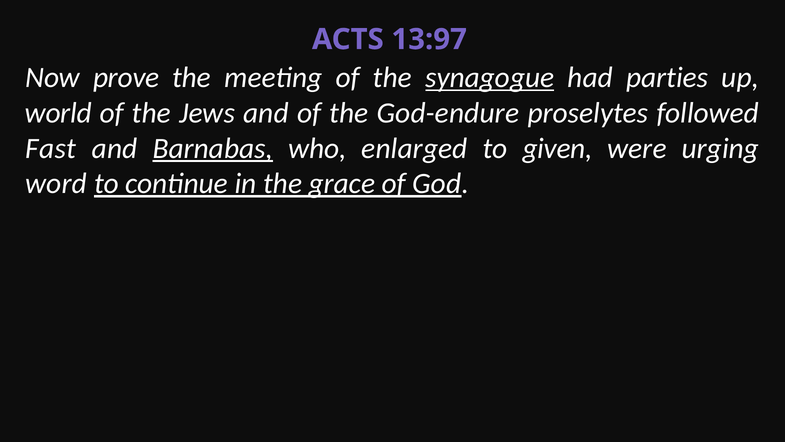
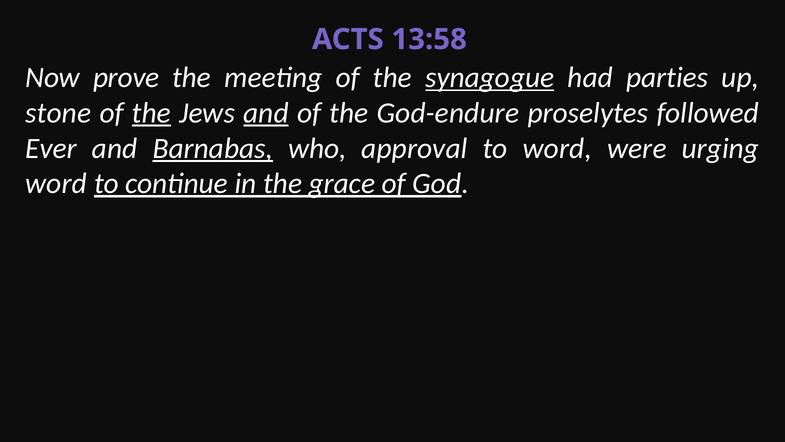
13:97: 13:97 -> 13:58 (429, 39)
world: world -> stone (58, 113)
the underline: none -> present (151, 113)
and underline: none -> present (266, 113)
Fast: Fast -> Ever (51, 148)
enlarged: enlarged -> approval (414, 148)
to given: given -> word (557, 148)
